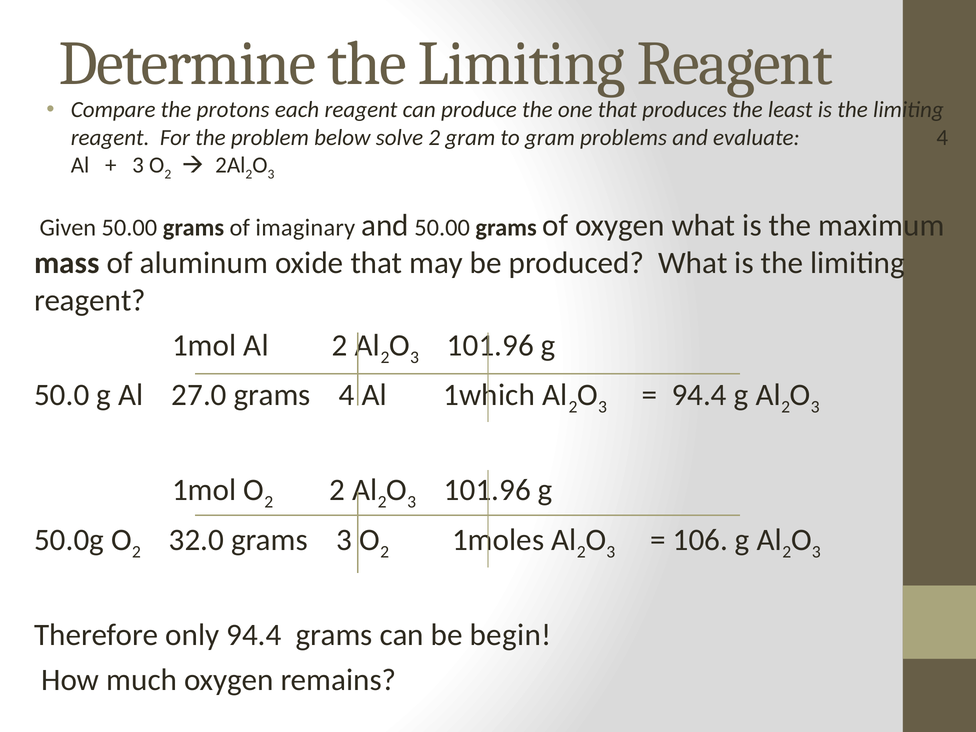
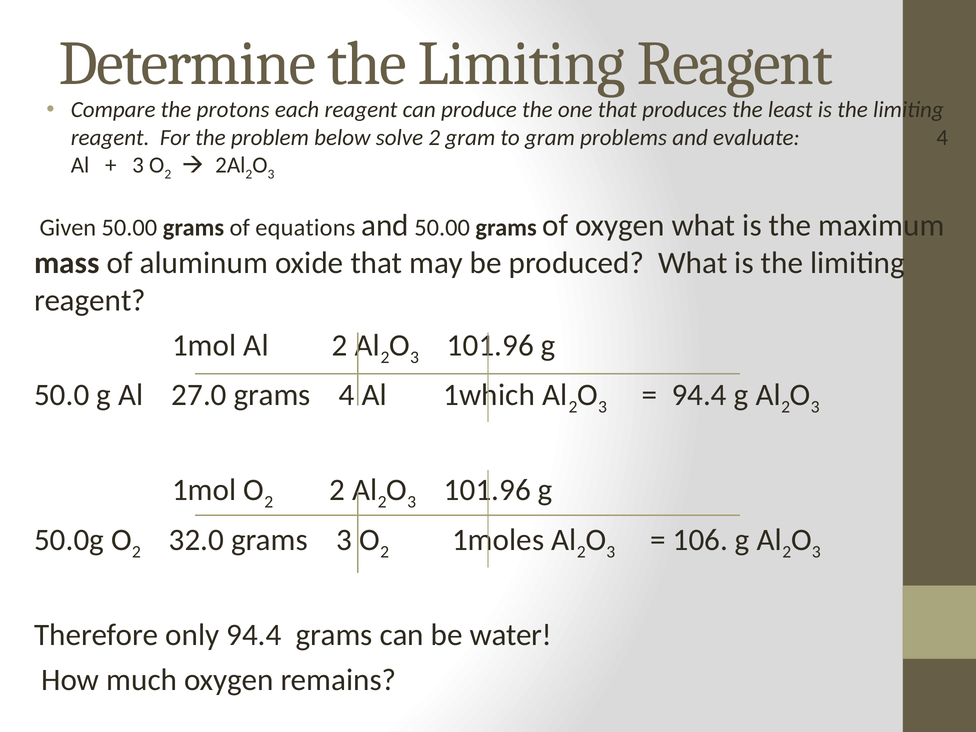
imaginary: imaginary -> equations (305, 228)
begin: begin -> water (511, 635)
